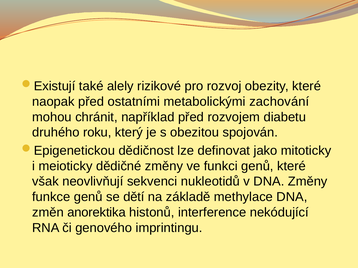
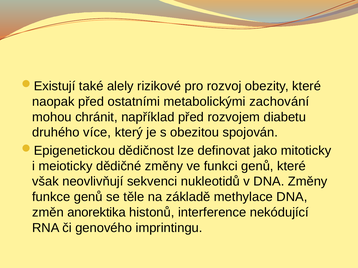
roku: roku -> více (97, 133)
dětí: dětí -> těle (134, 197)
